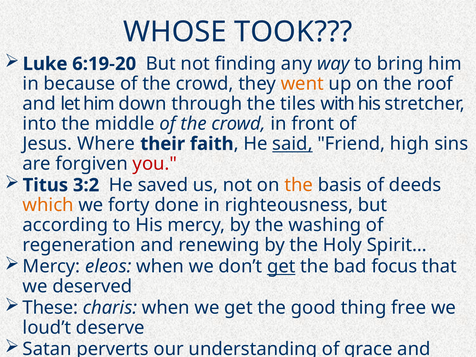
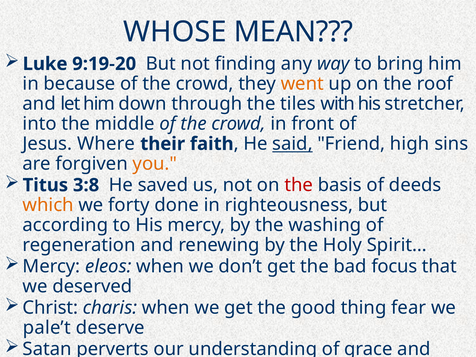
TOOK: TOOK -> MEAN (294, 32)
6:19-20: 6:19-20 -> 9:19-20 (104, 64)
you colour: red -> orange (155, 164)
3:2: 3:2 -> 3:8 (86, 185)
the colour: orange -> red (299, 185)
get underline: present -> none (281, 266)
These: These -> Christ (50, 308)
free: free -> fear (409, 308)
loud’t: loud’t -> pale’t (47, 328)
